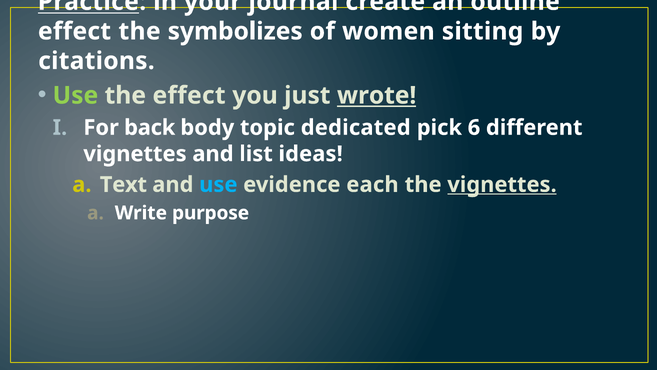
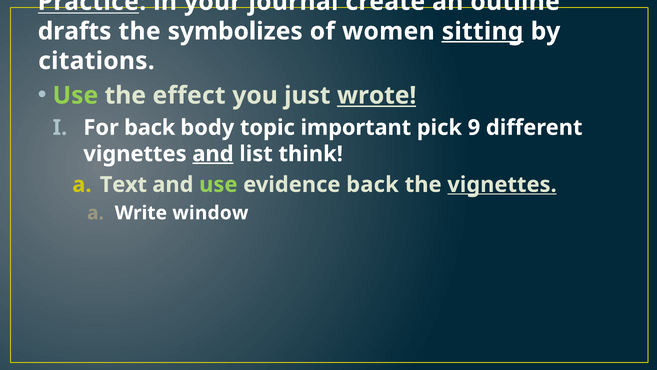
effect: effect -> drafts (75, 31)
sitting underline: none -> present (483, 31)
dedicated: dedicated -> important (356, 127)
6: 6 -> 9 (474, 127)
and underline: none -> present (213, 154)
ideas: ideas -> think (311, 154)
use colour: light blue -> light green (218, 184)
evidence each: each -> back (372, 184)
purpose: purpose -> window (210, 213)
